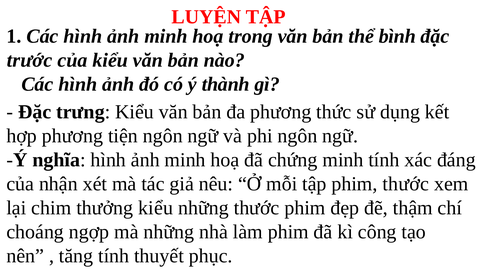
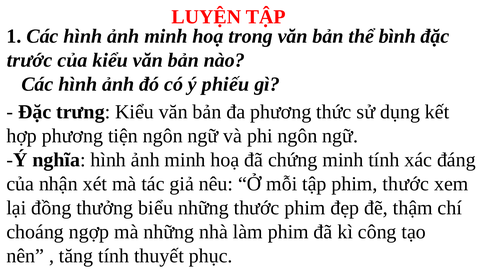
thành: thành -> phiếu (225, 84)
chim: chim -> đồng (51, 207)
thưởng kiểu: kiểu -> biểu (156, 207)
